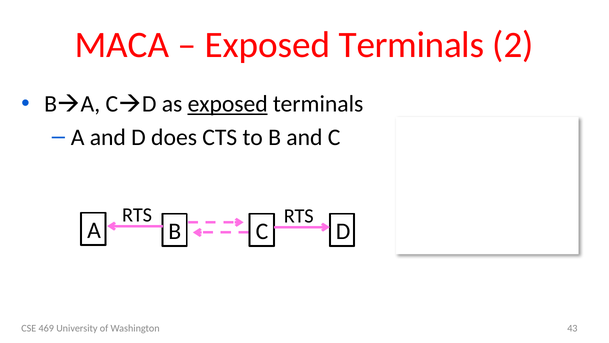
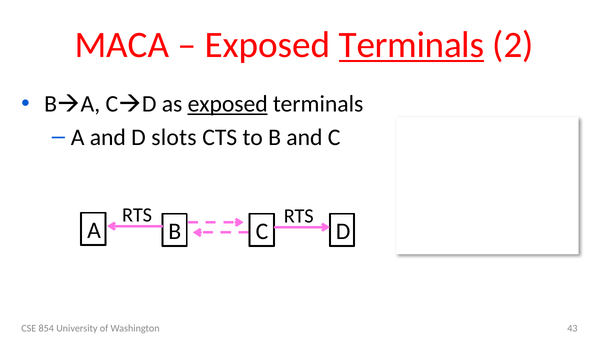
Terminals underline: none -> present (412, 45)
does: does -> slots (174, 137)
469: 469 -> 854 (46, 328)
